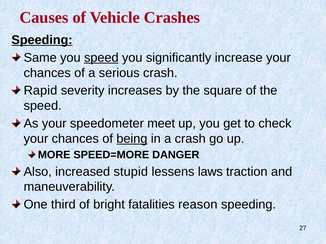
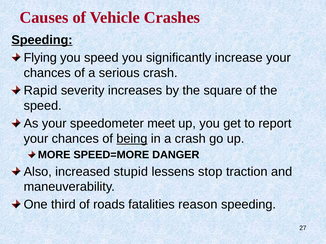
Same: Same -> Flying (40, 58)
speed underline: present -> none (101, 58)
check: check -> report (275, 124)
laws: laws -> stop (210, 172)
bright: bright -> roads (109, 205)
